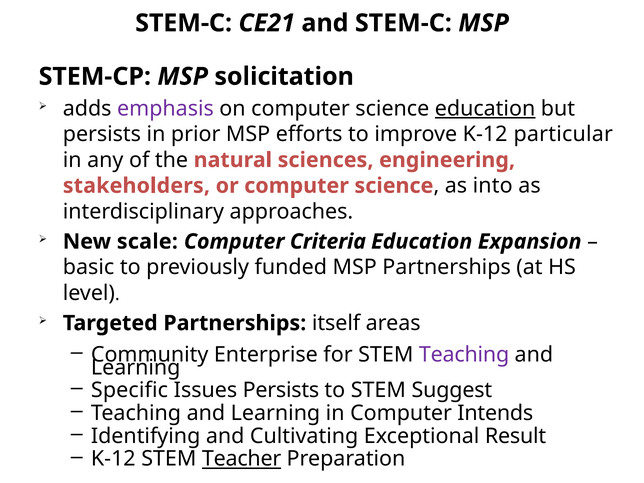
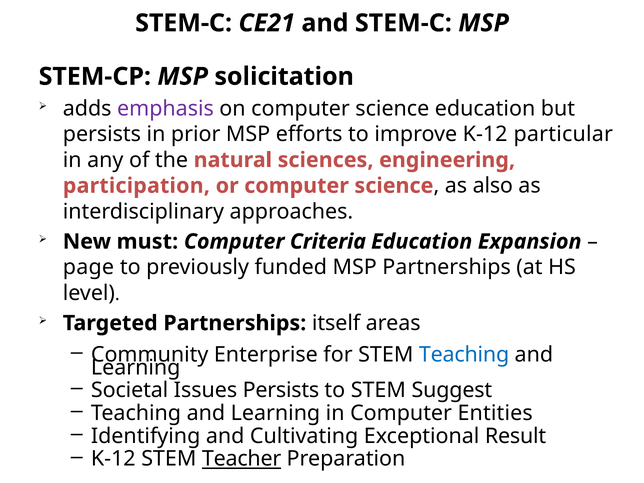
education underline: present -> none (485, 108)
stakeholders: stakeholders -> participation (136, 186)
into: into -> also (493, 186)
scale: scale -> must (147, 242)
basic: basic -> page (88, 267)
Teaching colour: purple -> blue (464, 355)
Specific: Specific -> Societal (130, 390)
Intends: Intends -> Entities (495, 413)
